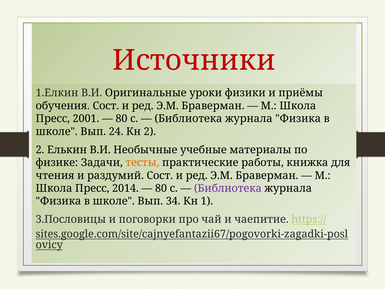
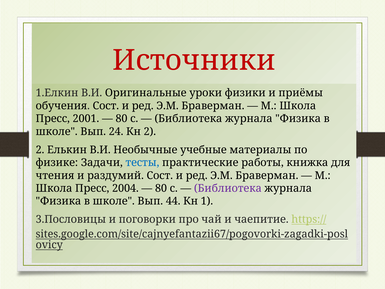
тесты colour: orange -> blue (142, 162)
2014: 2014 -> 2004 (125, 188)
34: 34 -> 44 (173, 201)
